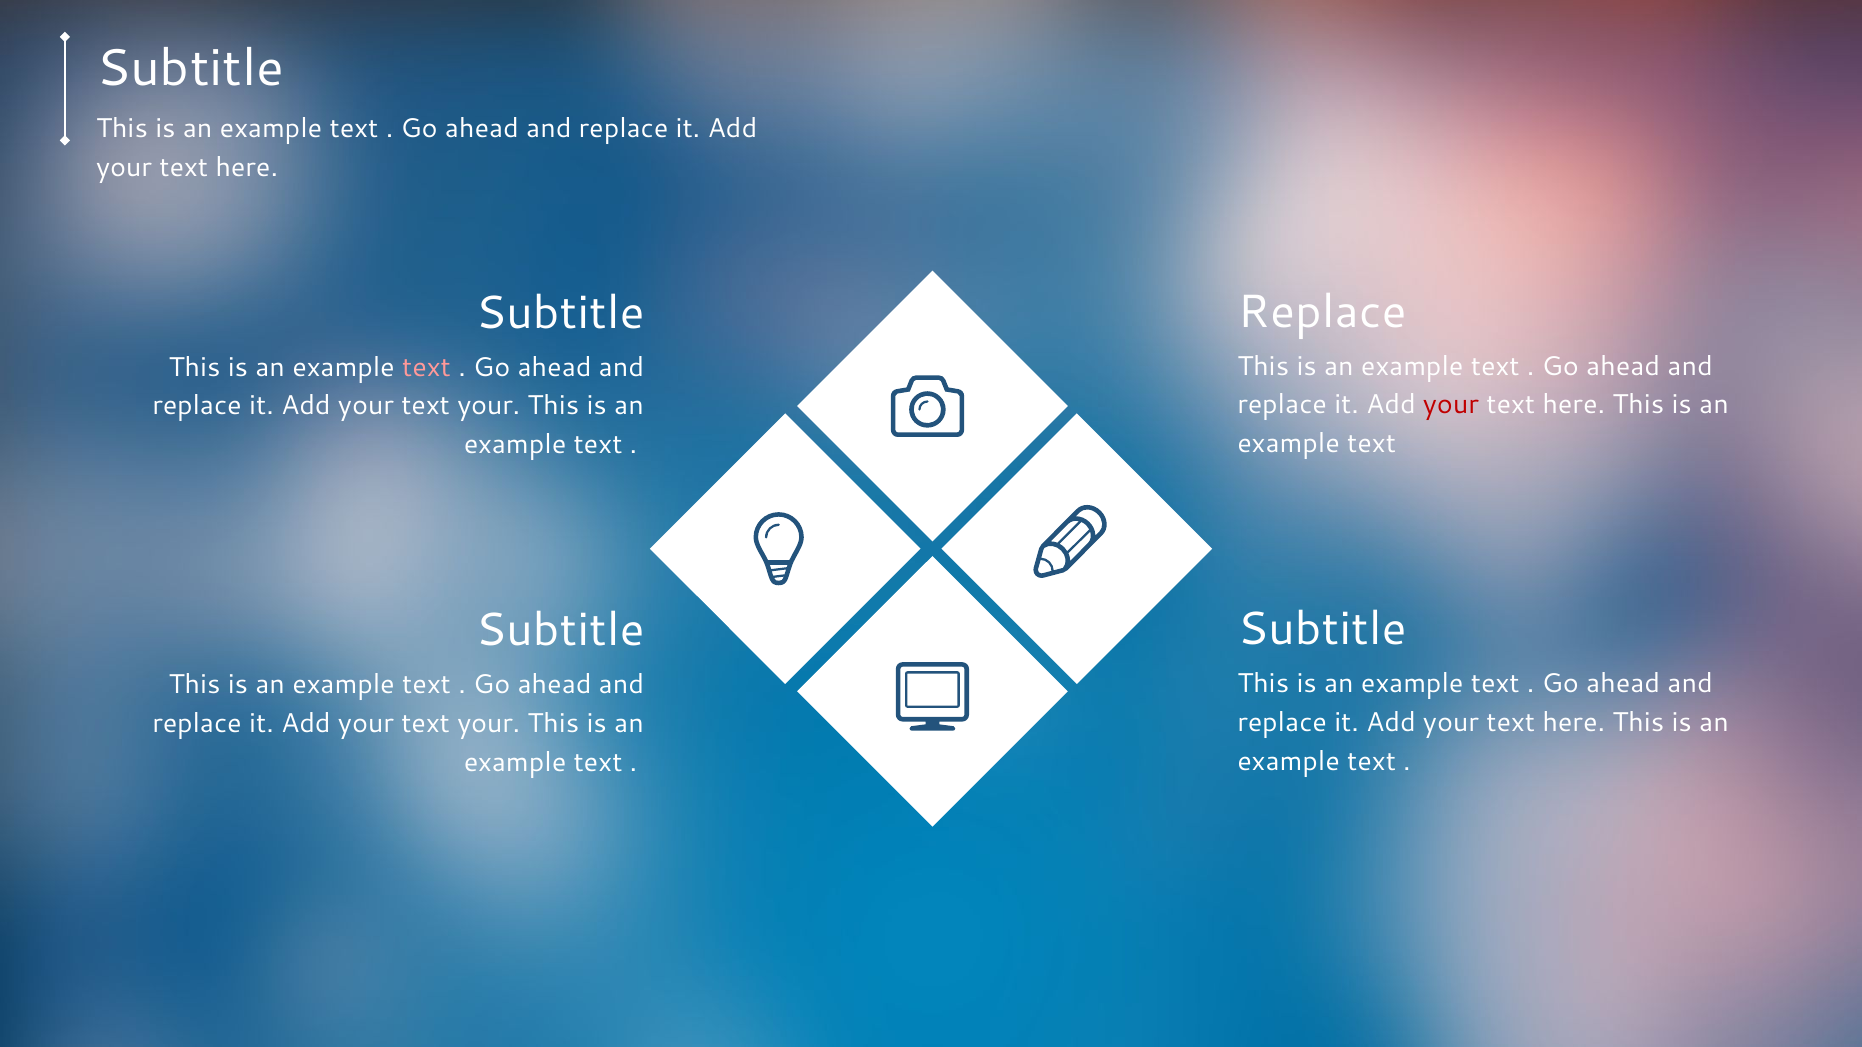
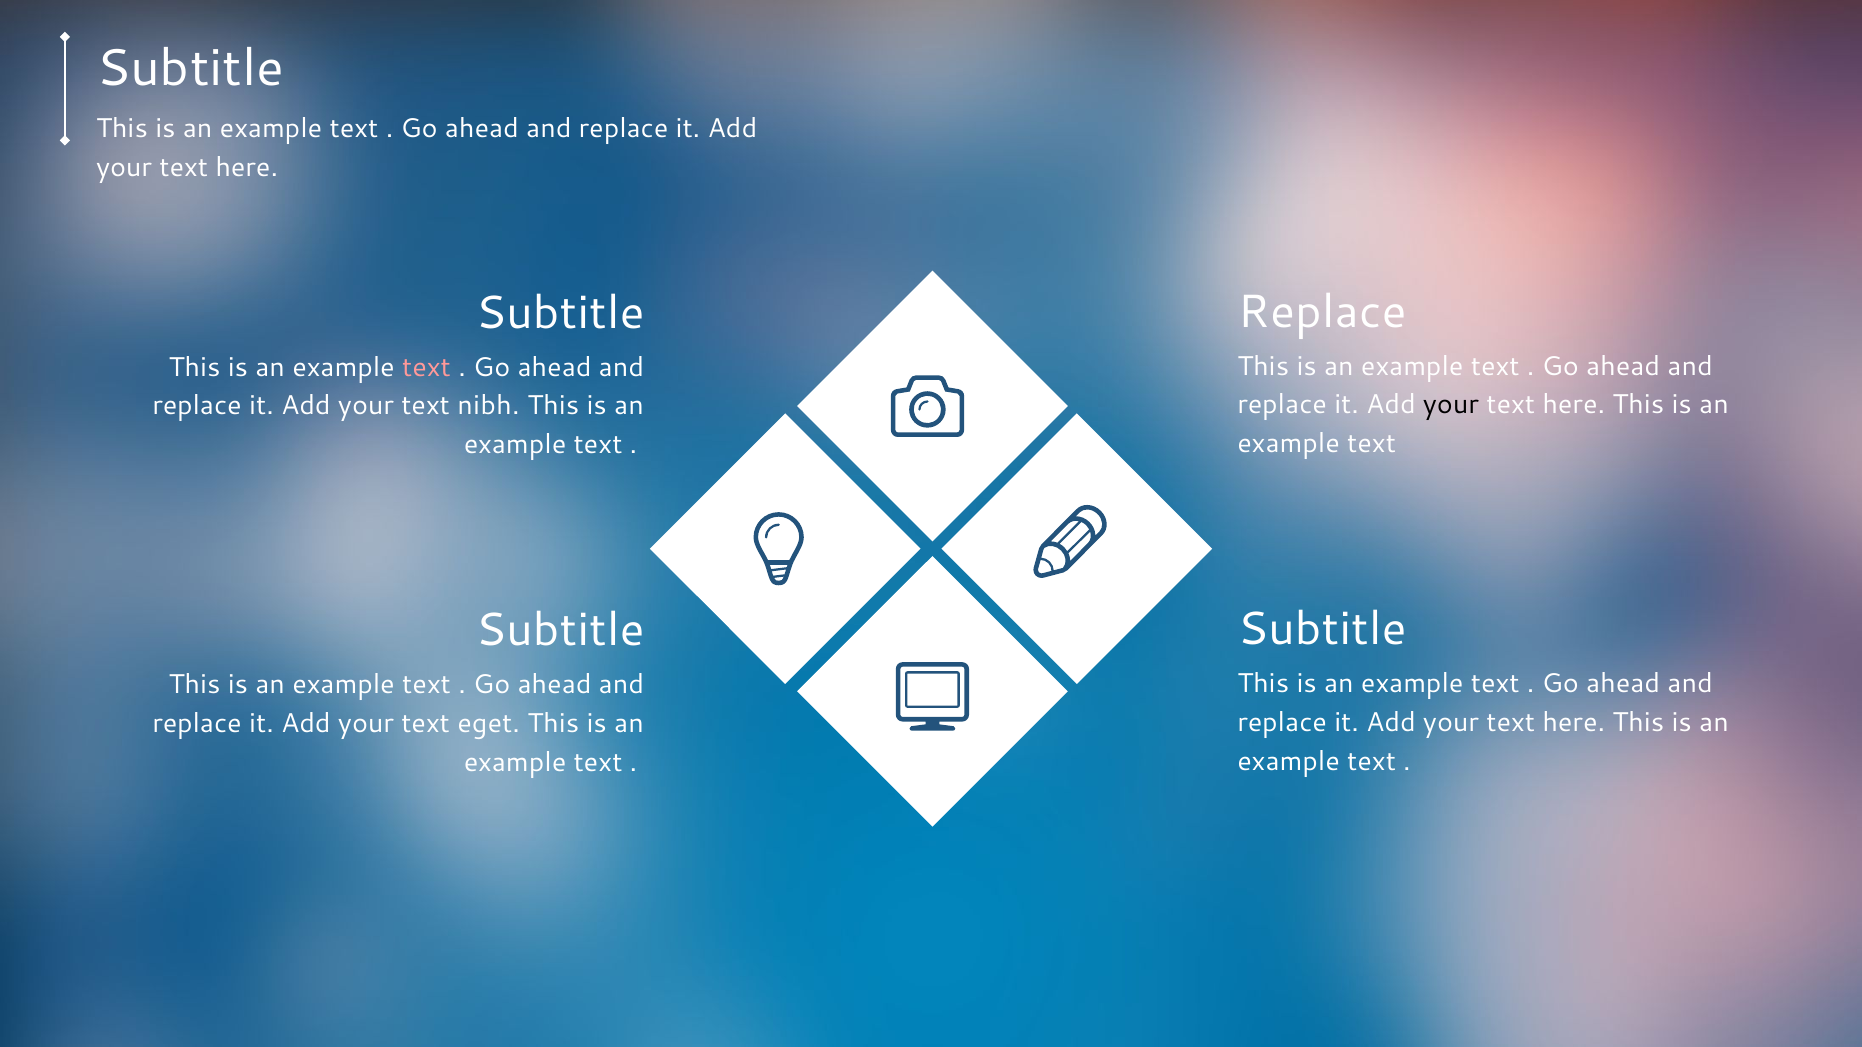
your colour: red -> black (1451, 405)
your: your -> nibh (489, 406)
your: your -> eget (489, 724)
